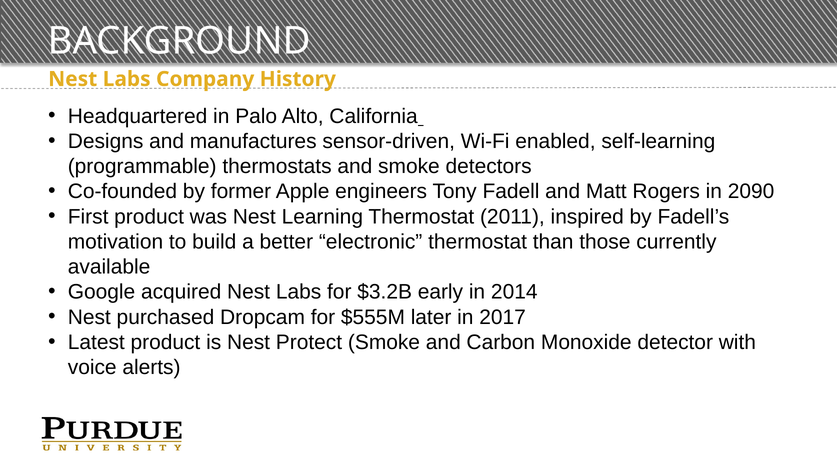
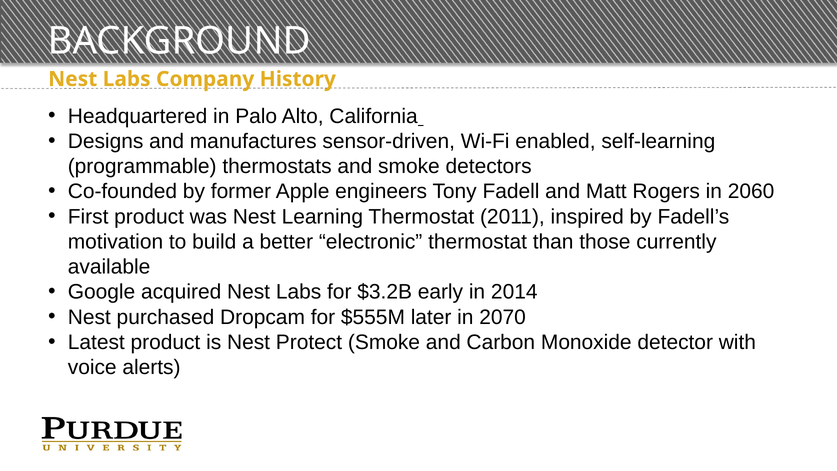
2090: 2090 -> 2060 (751, 191)
2017: 2017 -> 2070 (503, 317)
